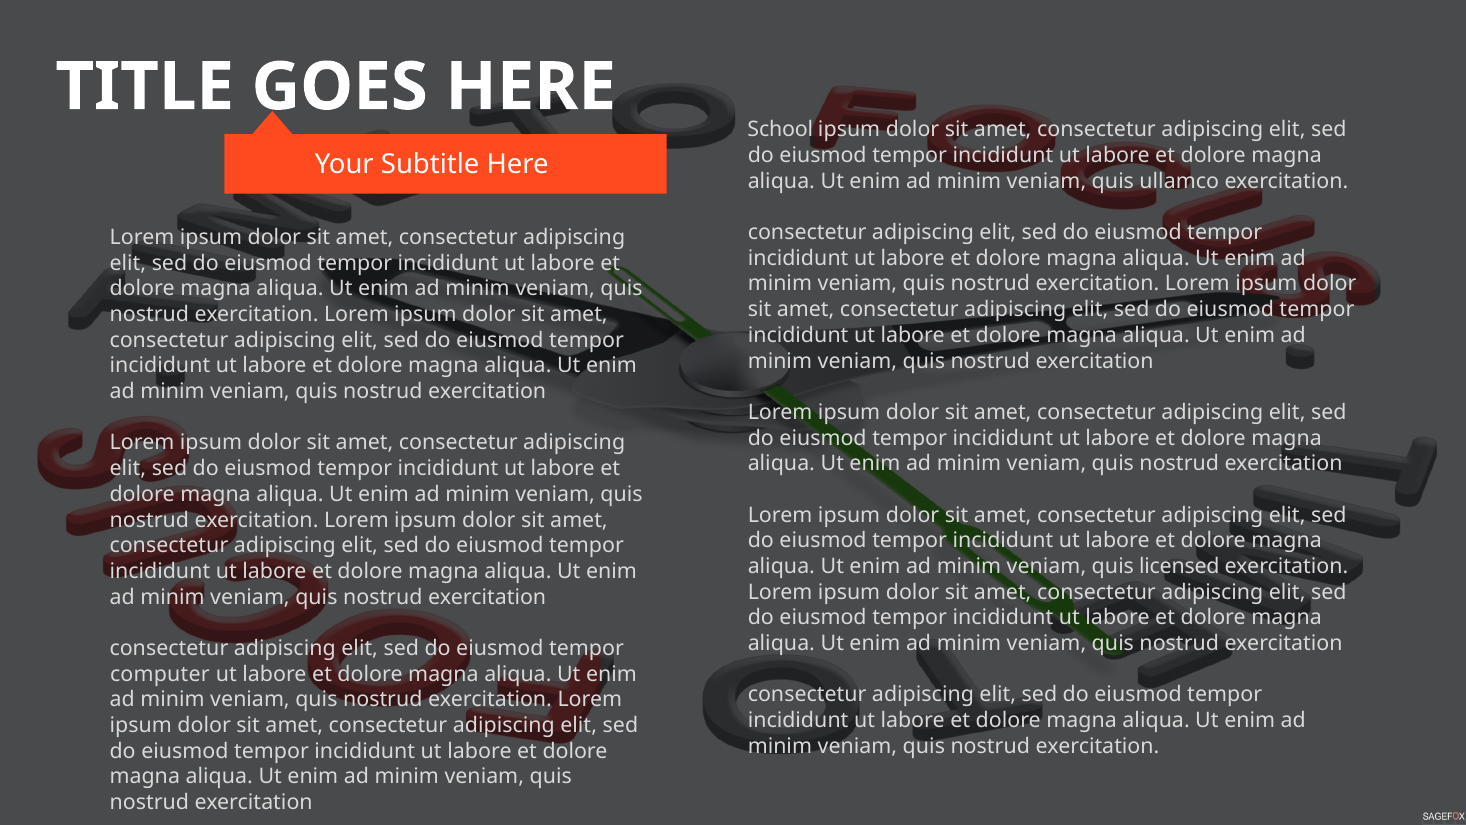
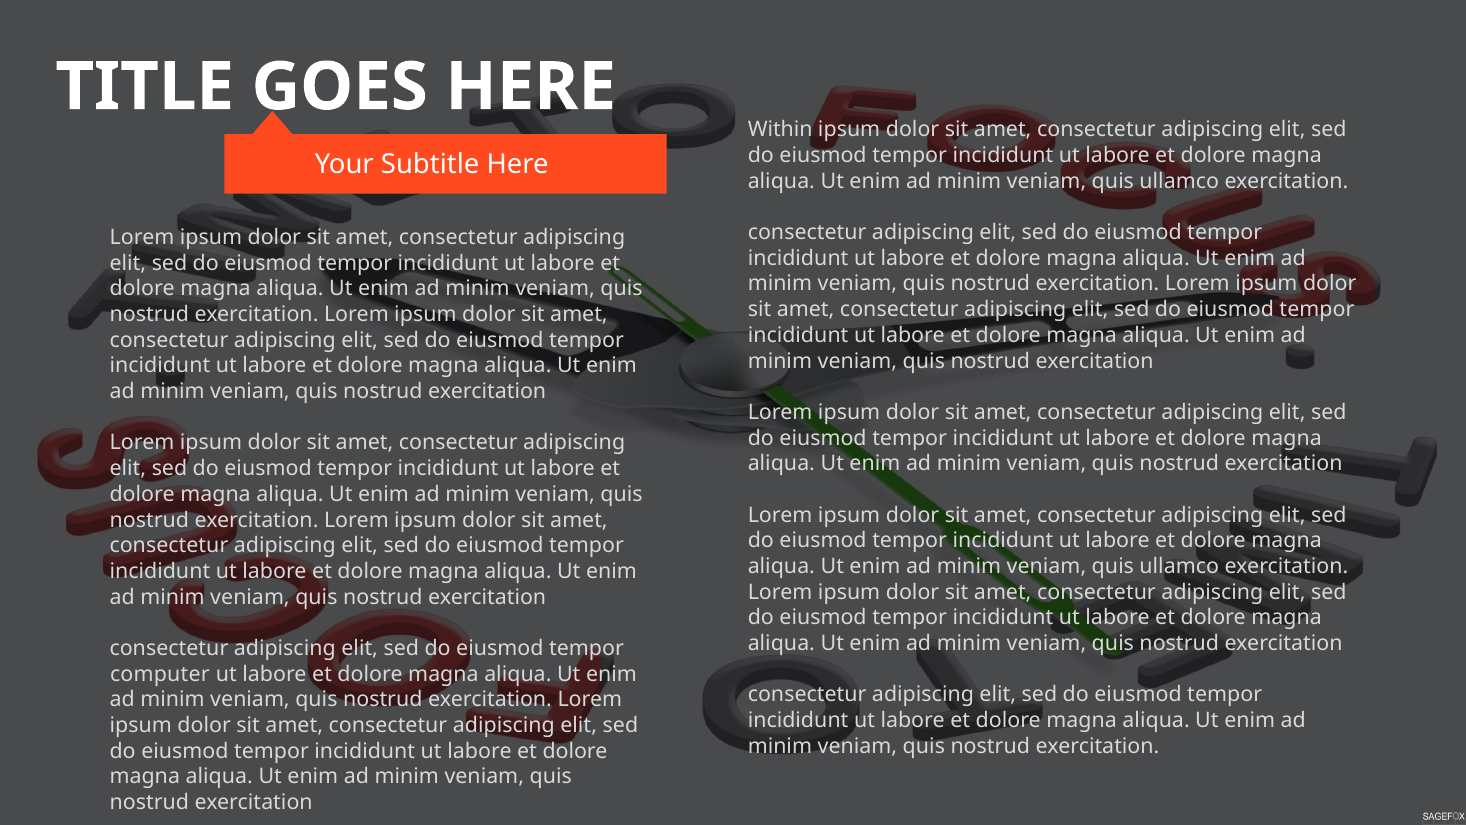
School: School -> Within (780, 130)
licensed: licensed -> ullamco (1179, 566)
